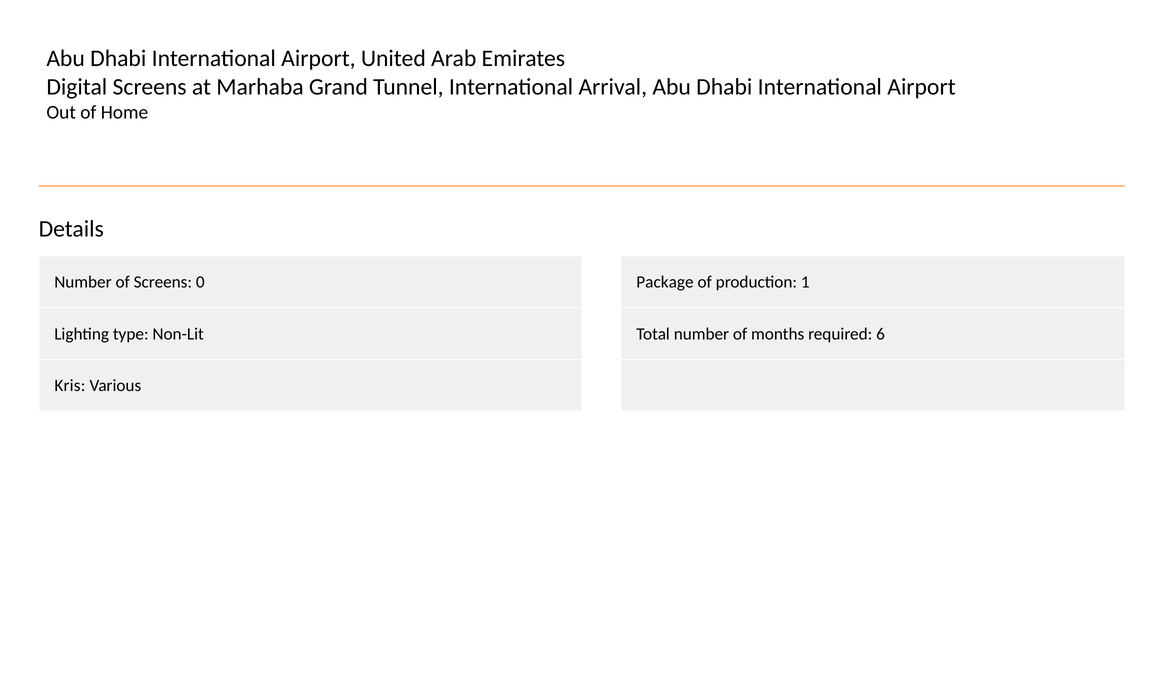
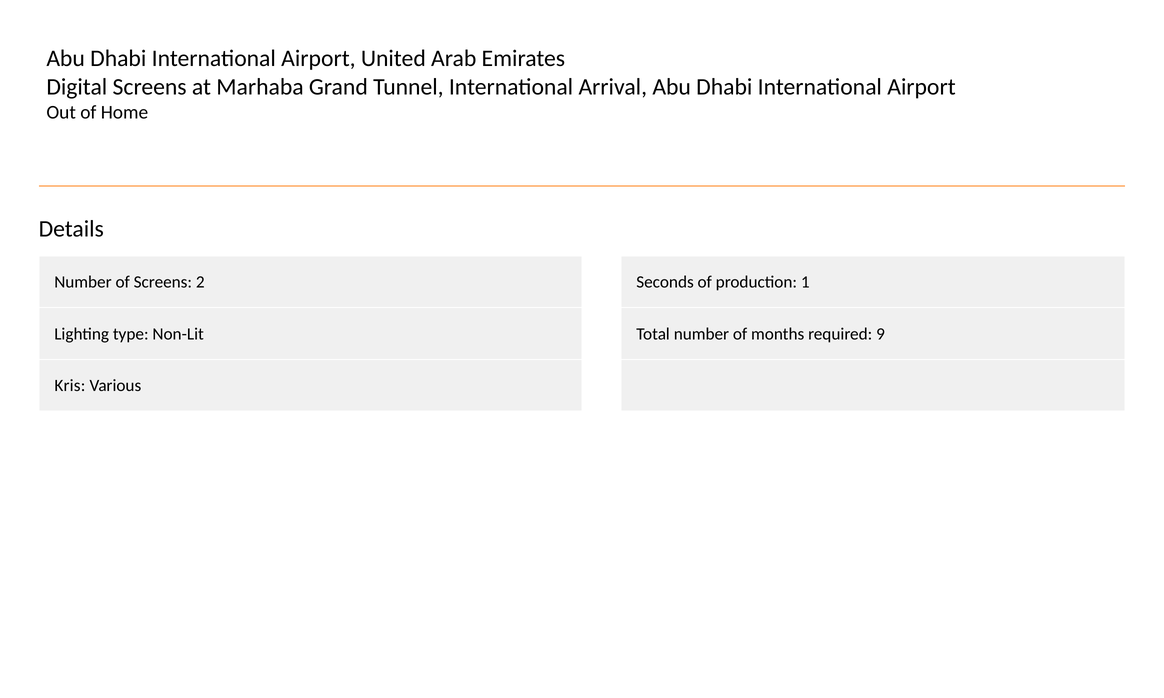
0: 0 -> 2 (200, 282)
Package: Package -> Seconds (665, 282)
6: 6 -> 9 (881, 334)
